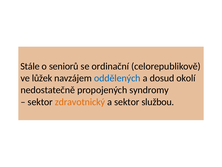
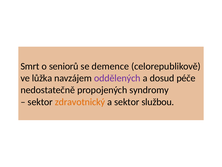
Stále: Stále -> Smrt (30, 66)
ordinační: ordinační -> demence (110, 66)
lůžek: lůžek -> lůžka (42, 78)
oddělených colour: blue -> purple (117, 78)
okolí: okolí -> péče (186, 78)
